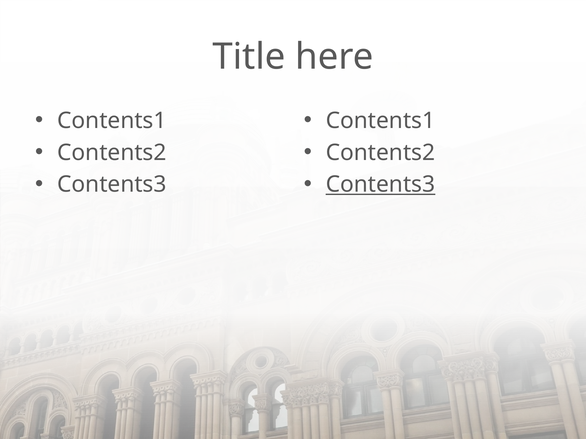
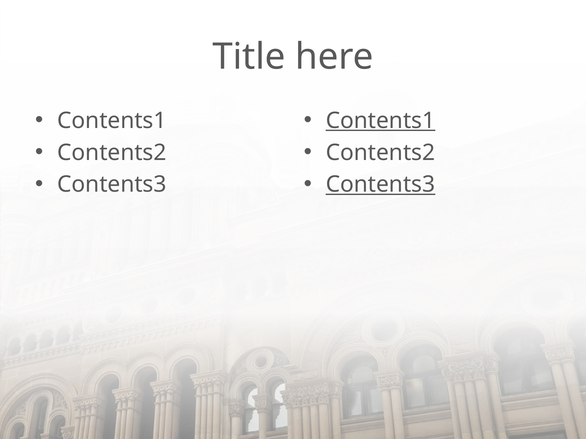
Contents1 underline: none -> present (380, 121)
